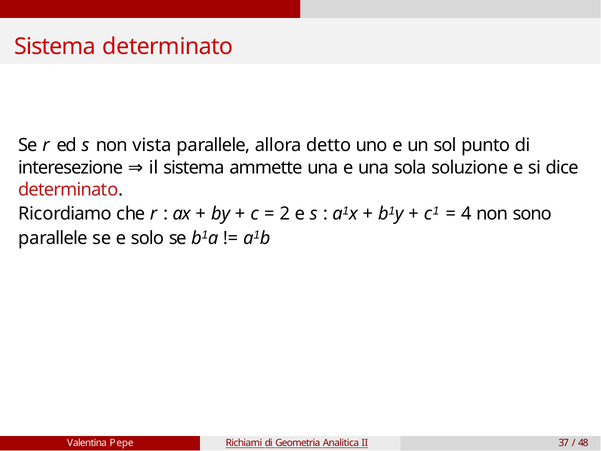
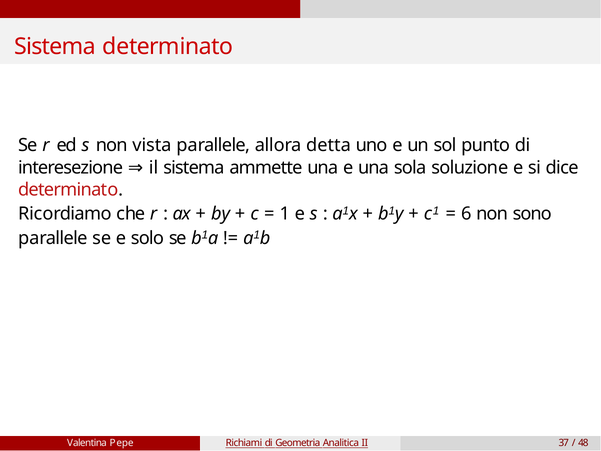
detto: detto -> detta (328, 145)
2: 2 -> 1 (285, 214)
4: 4 -> 6 (466, 214)
